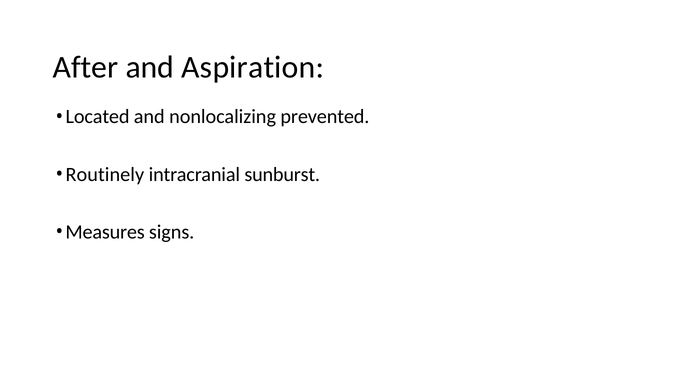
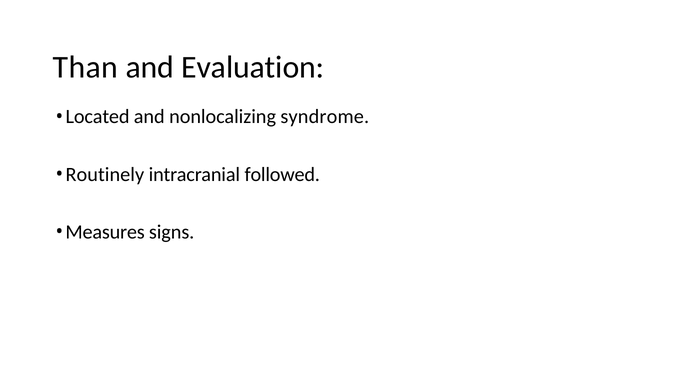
After: After -> Than (85, 67)
Aspiration: Aspiration -> Evaluation (253, 67)
prevented: prevented -> syndrome (325, 117)
sunburst: sunburst -> followed (282, 175)
